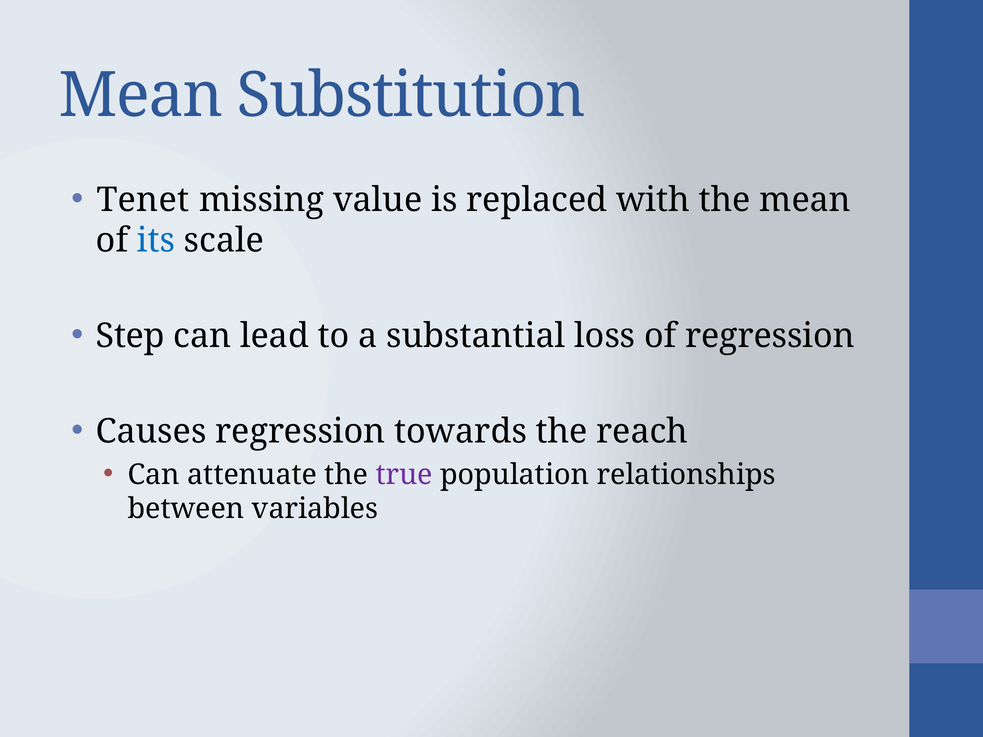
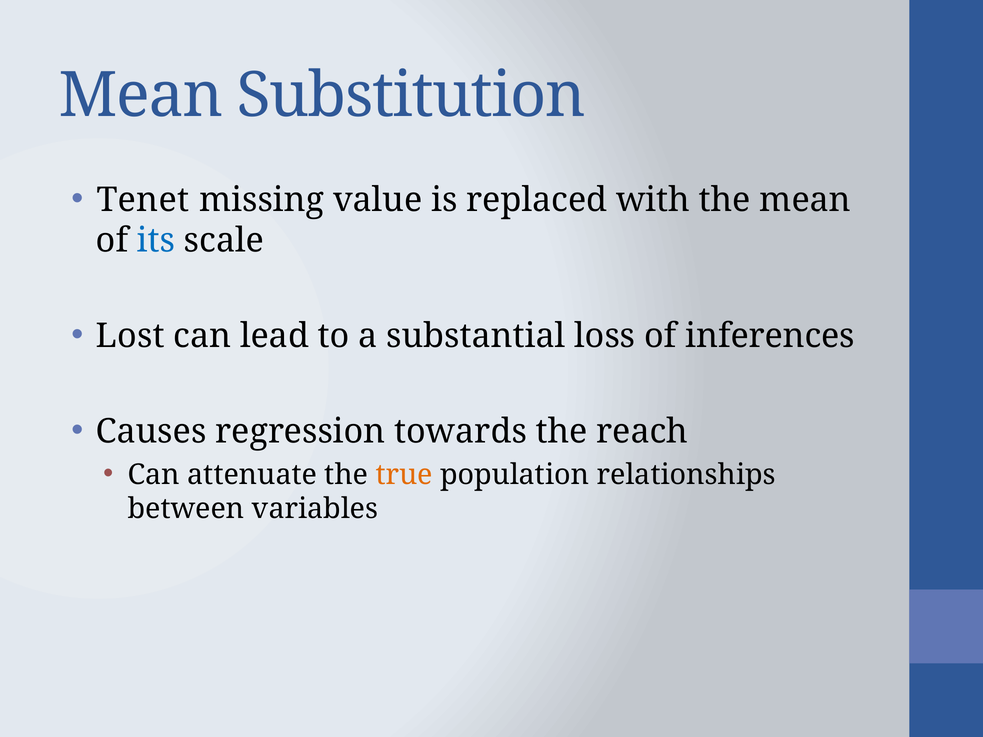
Step: Step -> Lost (130, 336)
of regression: regression -> inferences (770, 336)
true colour: purple -> orange (404, 475)
